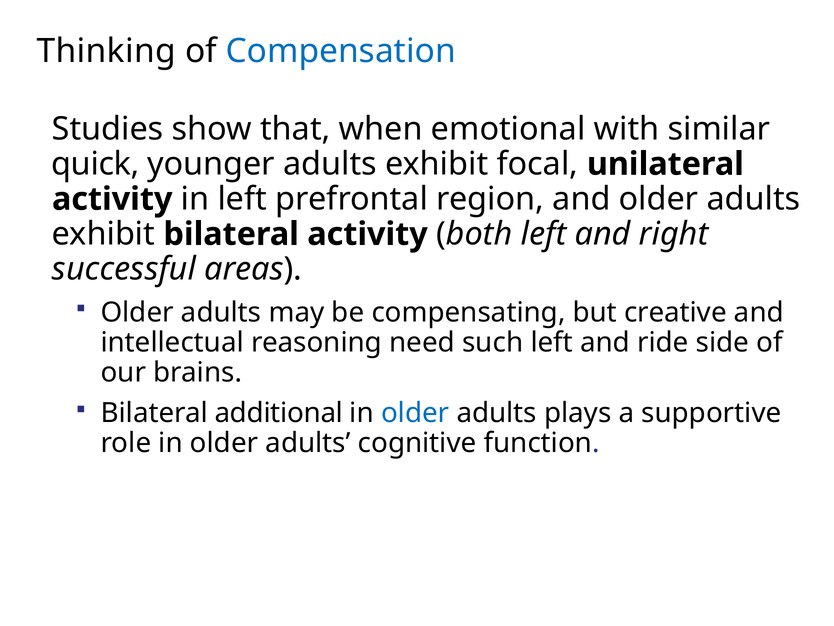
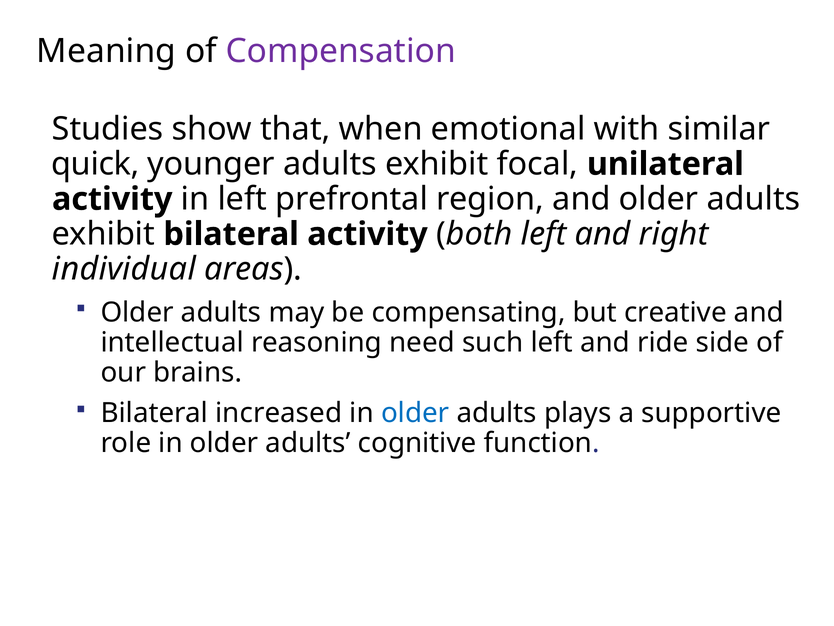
Thinking: Thinking -> Meaning (106, 51)
Compensation colour: blue -> purple (341, 51)
successful: successful -> individual (124, 269)
additional: additional -> increased (279, 413)
